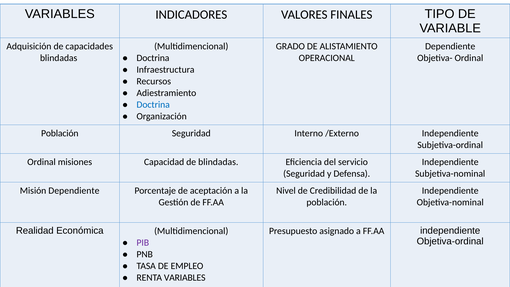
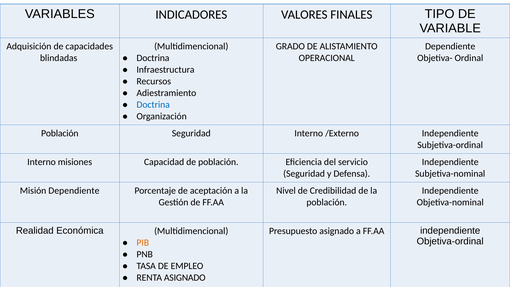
Ordinal: Ordinal -> Interno (42, 162)
de blindadas: blindadas -> población (218, 162)
PIB colour: purple -> orange (143, 243)
RENTA VARIABLES: VARIABLES -> ASIGNADO (185, 278)
